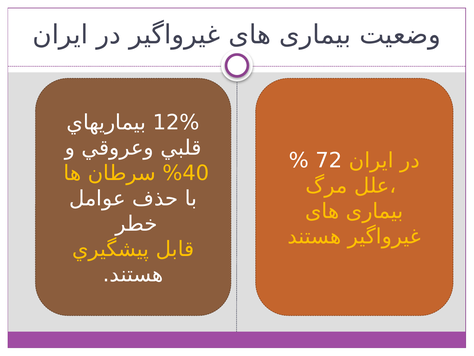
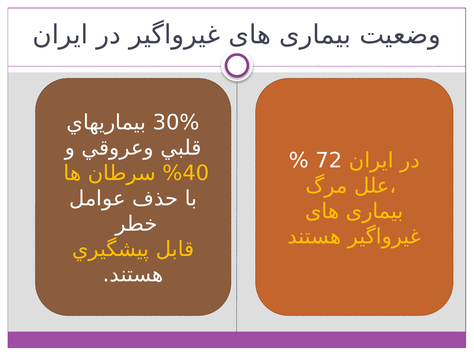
12%: 12% -> 30% (176, 122)
